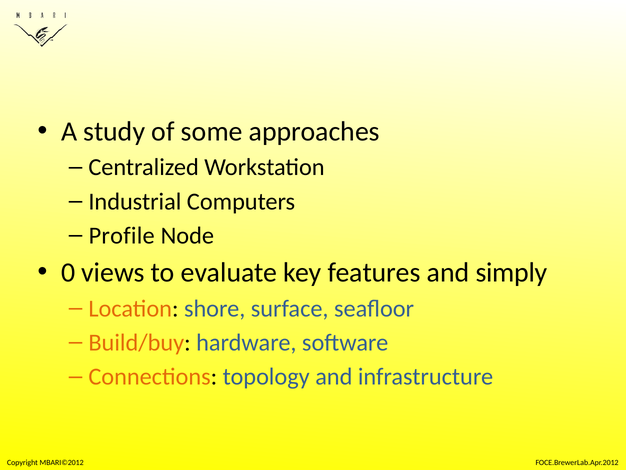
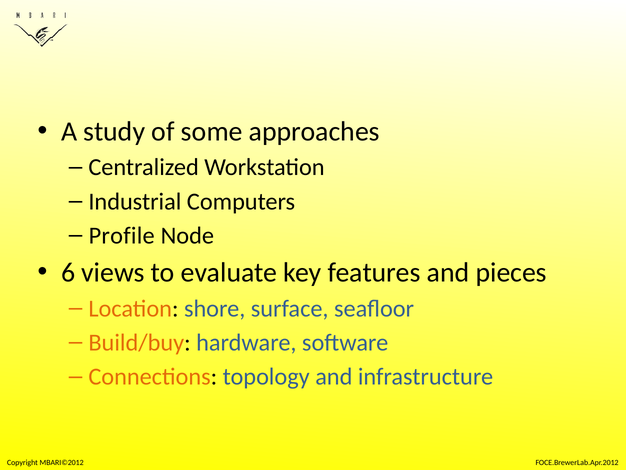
0: 0 -> 6 (68, 272)
simply: simply -> pieces (511, 272)
